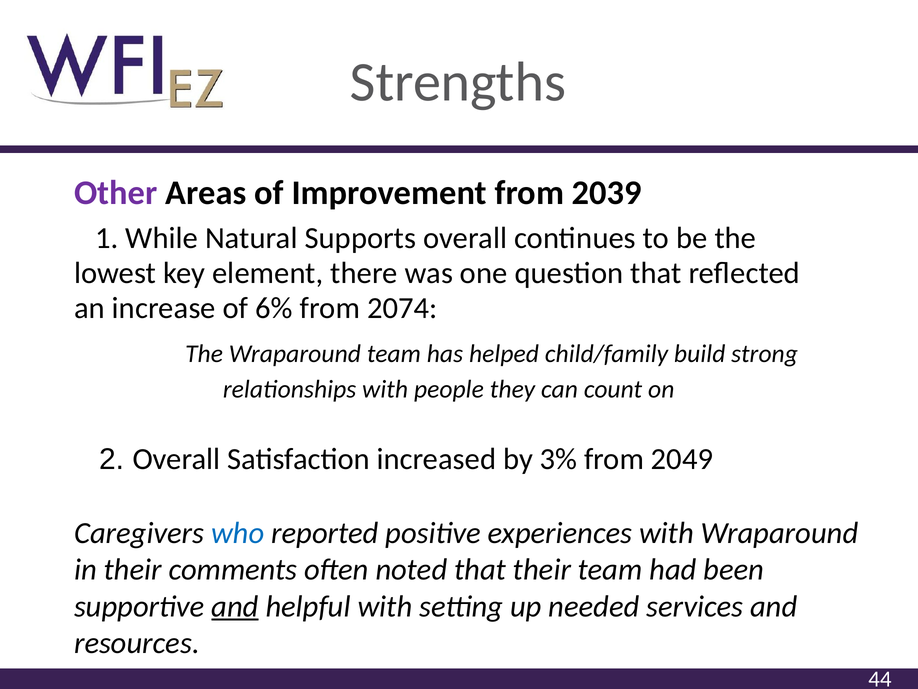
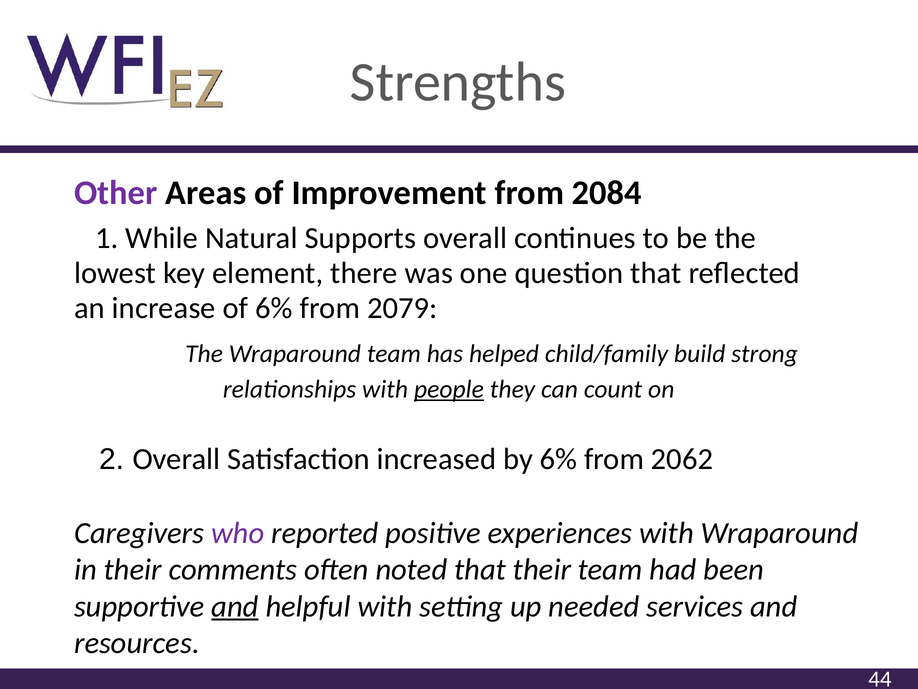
2039: 2039 -> 2084 (607, 193)
2074: 2074 -> 2079 (402, 308)
people underline: none -> present (449, 389)
by 3%: 3% -> 6% (558, 459)
2049: 2049 -> 2062 (682, 459)
who colour: blue -> purple (238, 533)
